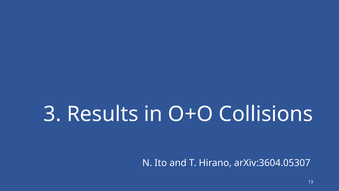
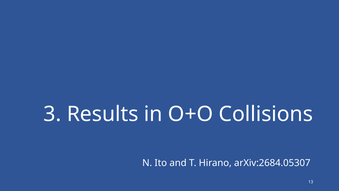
arXiv:3604.05307: arXiv:3604.05307 -> arXiv:2684.05307 (272, 163)
